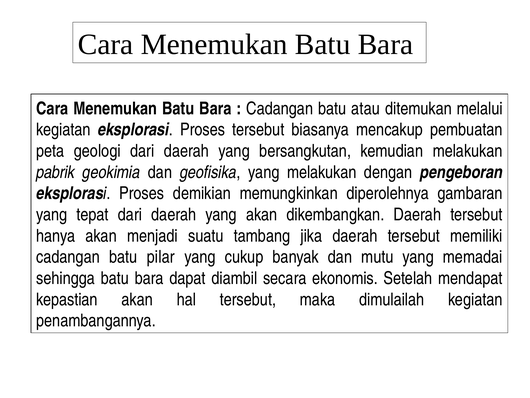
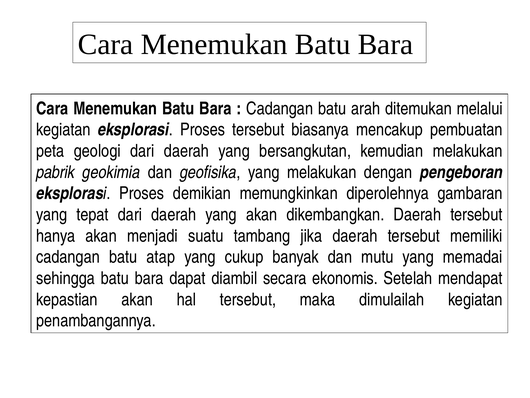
atau: atau -> arah (366, 108)
pilar: pilar -> atap (161, 257)
